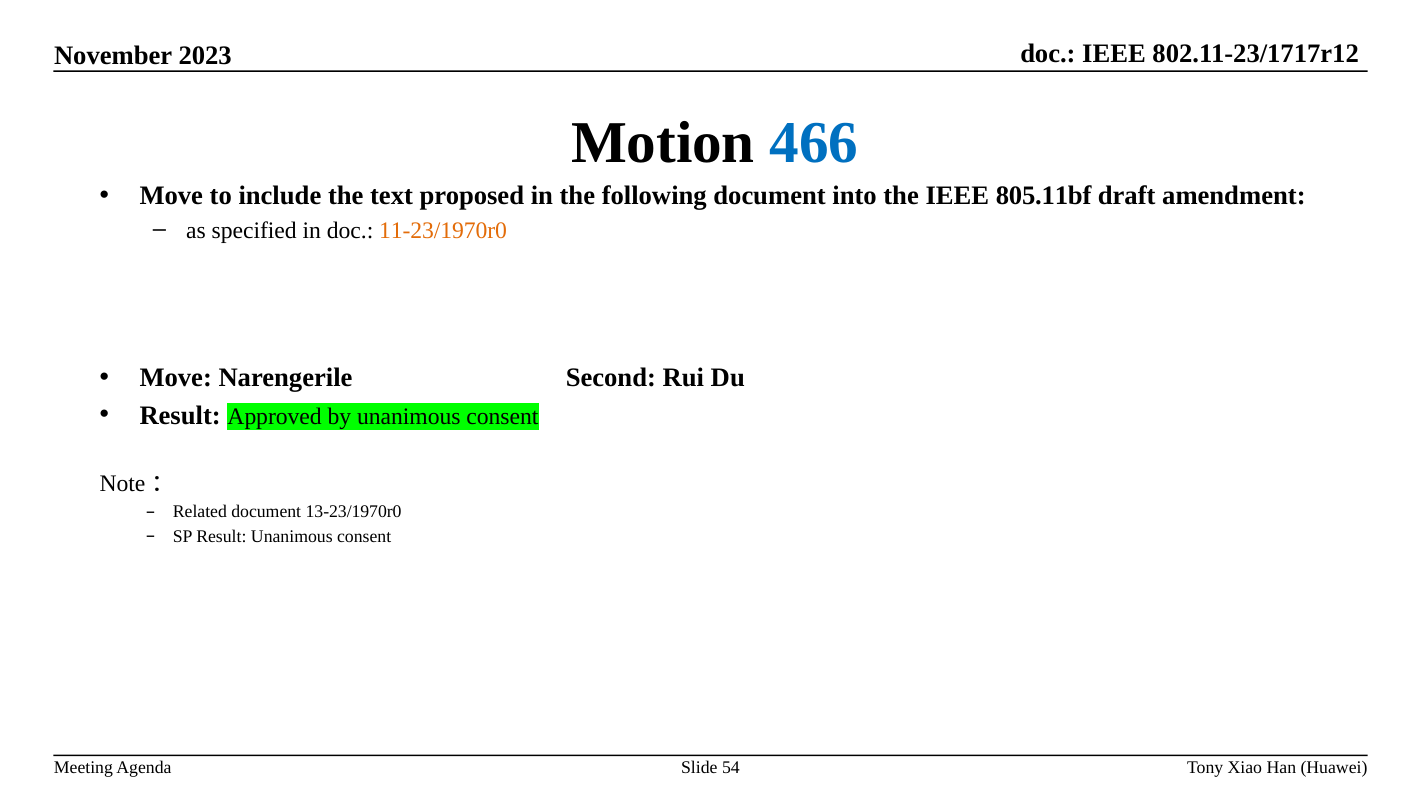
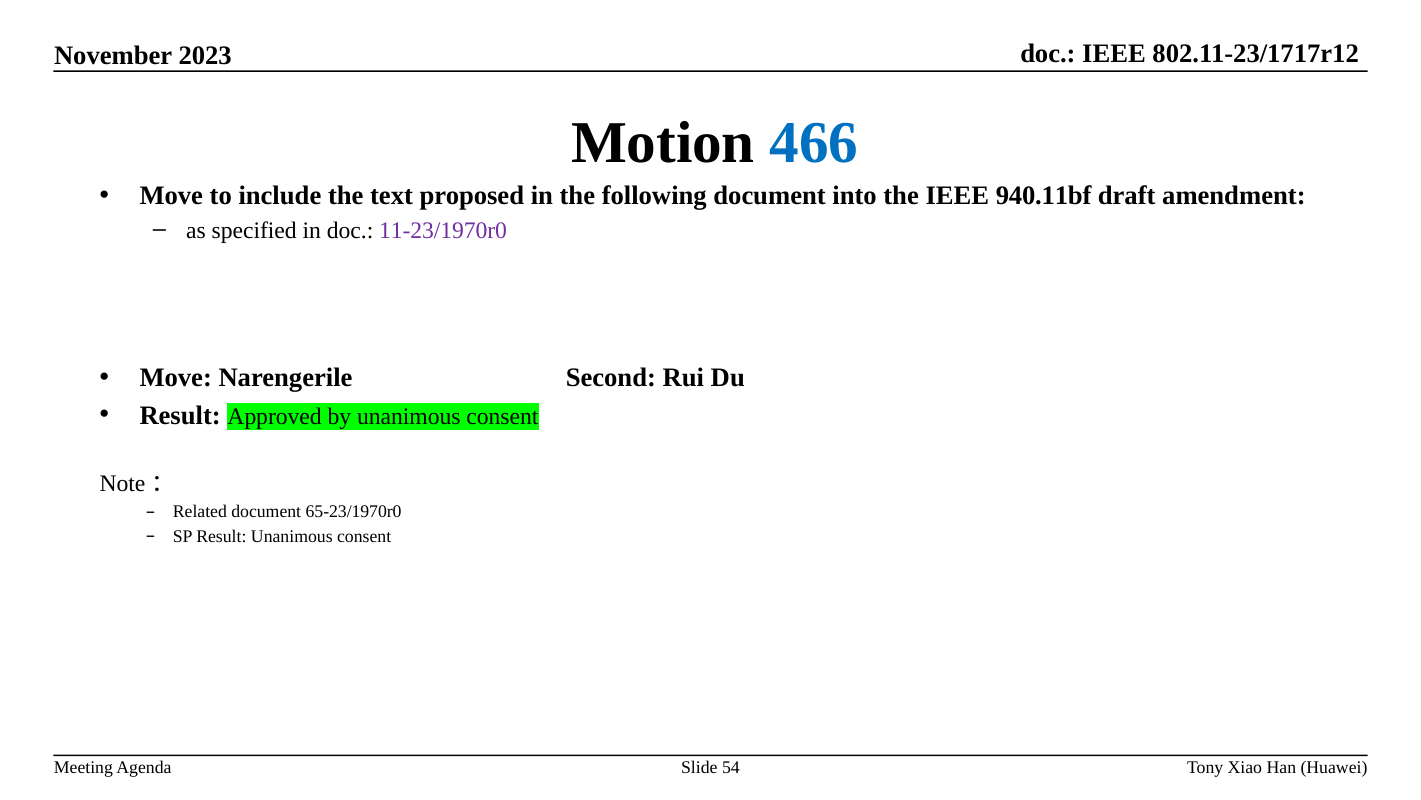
805.11bf: 805.11bf -> 940.11bf (1044, 196)
11-23/1970r0 colour: orange -> purple (443, 230)
13-23/1970r0: 13-23/1970r0 -> 65-23/1970r0 (354, 511)
